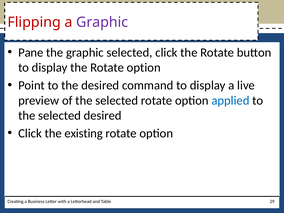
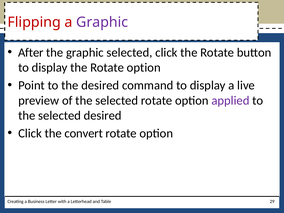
Pane: Pane -> After (31, 52)
applied colour: blue -> purple (230, 100)
existing: existing -> convert (84, 133)
